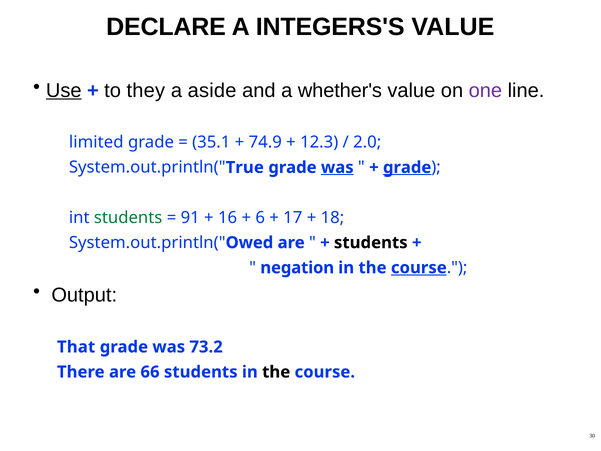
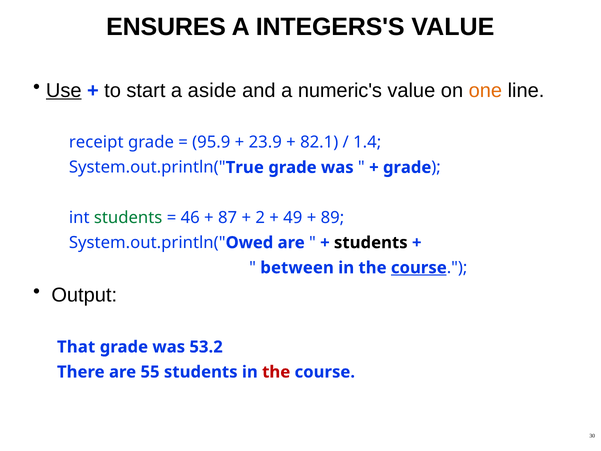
DECLARE: DECLARE -> ENSURES (166, 27)
they: they -> start (146, 90)
whether's: whether's -> numeric's (340, 90)
one colour: purple -> orange (485, 90)
limited: limited -> receipt (96, 142)
35.1: 35.1 -> 95.9 (211, 142)
74.9: 74.9 -> 23.9 (265, 142)
12.3: 12.3 -> 82.1 (319, 142)
2.0: 2.0 -> 1.4 (367, 142)
was underline: present -> none (337, 167)
grade underline: present -> none (407, 167)
91: 91 -> 46 (190, 217)
16: 16 -> 87 (228, 217)
6: 6 -> 2 (260, 217)
17: 17 -> 49 (293, 217)
18: 18 -> 89 (332, 217)
negation: negation -> between (297, 268)
73.2: 73.2 -> 53.2 (206, 347)
66: 66 -> 55 (150, 372)
the colour: black -> red (276, 372)
